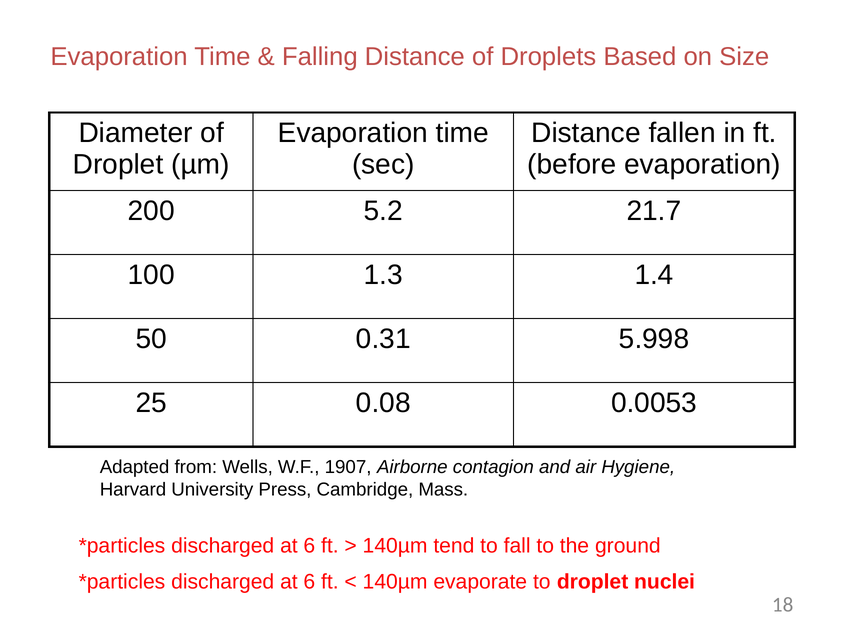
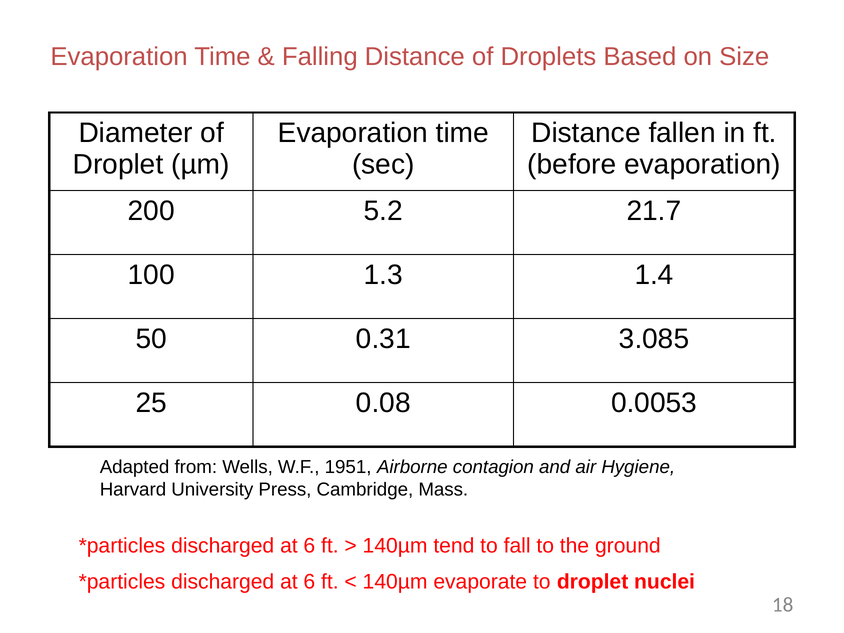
5.998: 5.998 -> 3.085 (654, 339)
1907: 1907 -> 1951 (348, 467)
